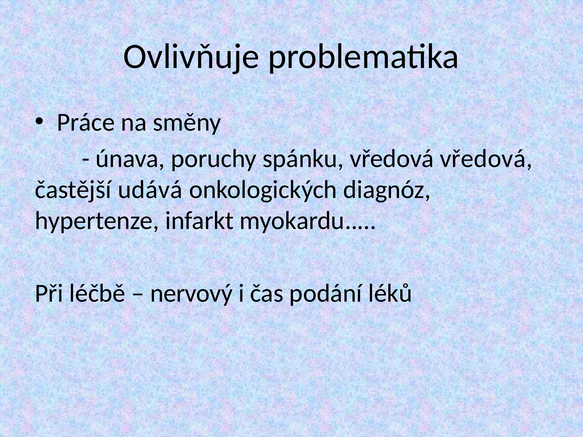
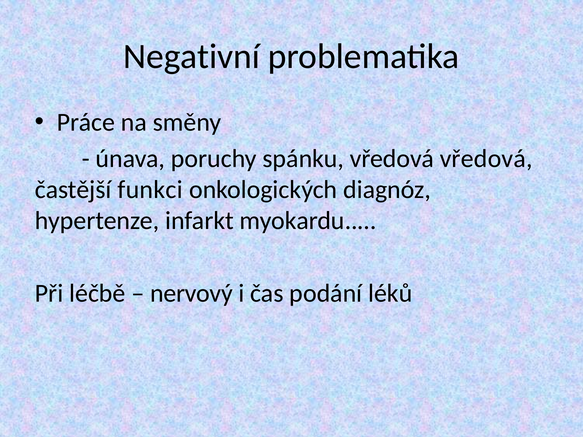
Ovlivňuje: Ovlivňuje -> Negativní (192, 56)
udává: udává -> funkci (150, 190)
